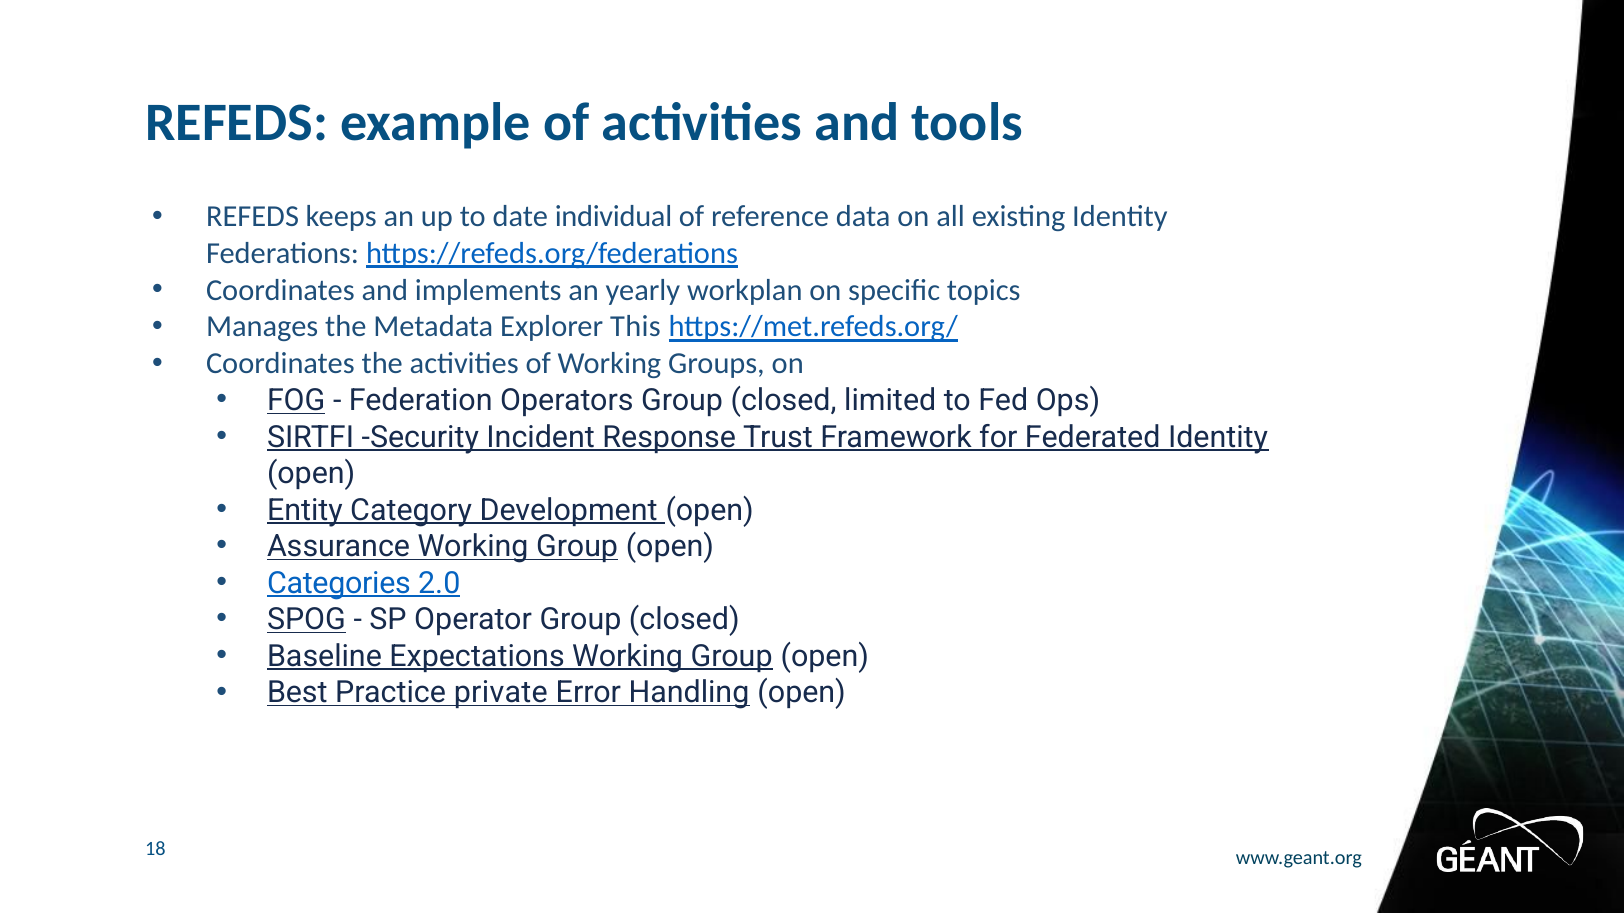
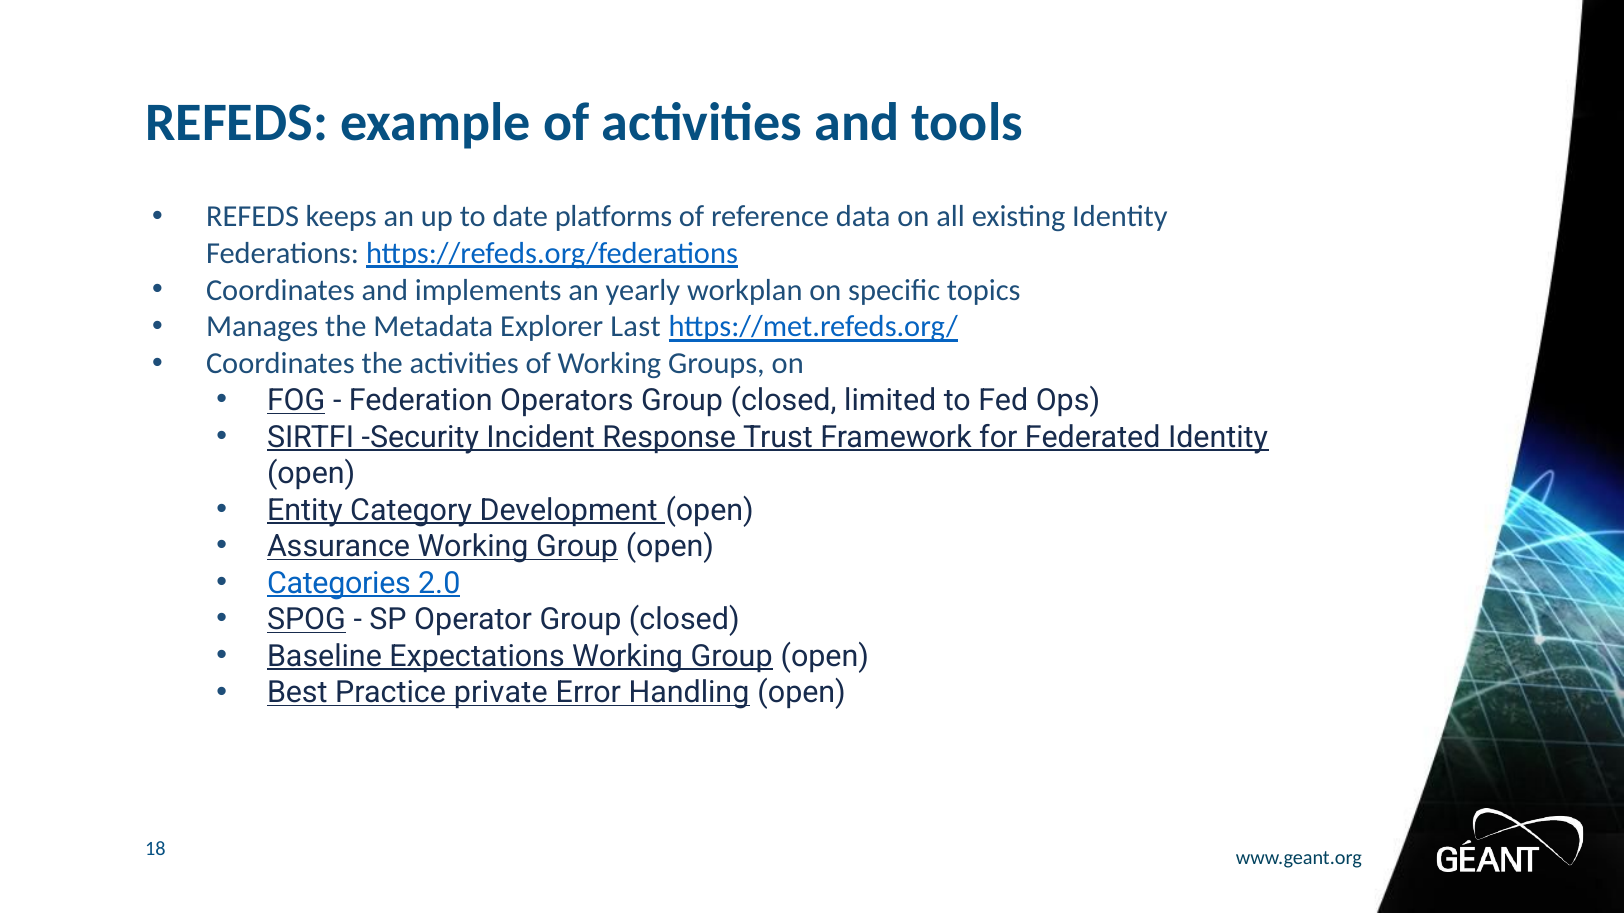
individual: individual -> platforms (613, 217)
This: This -> Last (636, 327)
